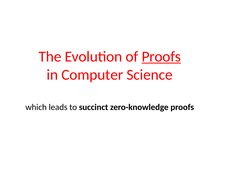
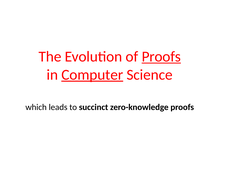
Computer underline: none -> present (92, 75)
